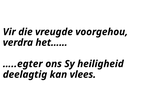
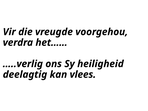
…..egter: …..egter -> …..verlig (23, 64)
